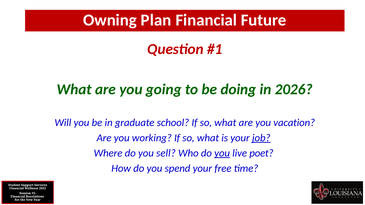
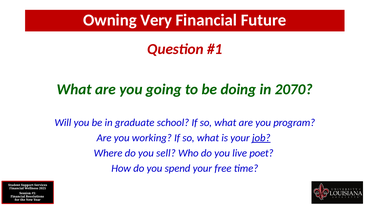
Plan: Plan -> Very (156, 20)
2026: 2026 -> 2070 (294, 90)
vacation: vacation -> program (294, 123)
you underline: present -> none (222, 153)
